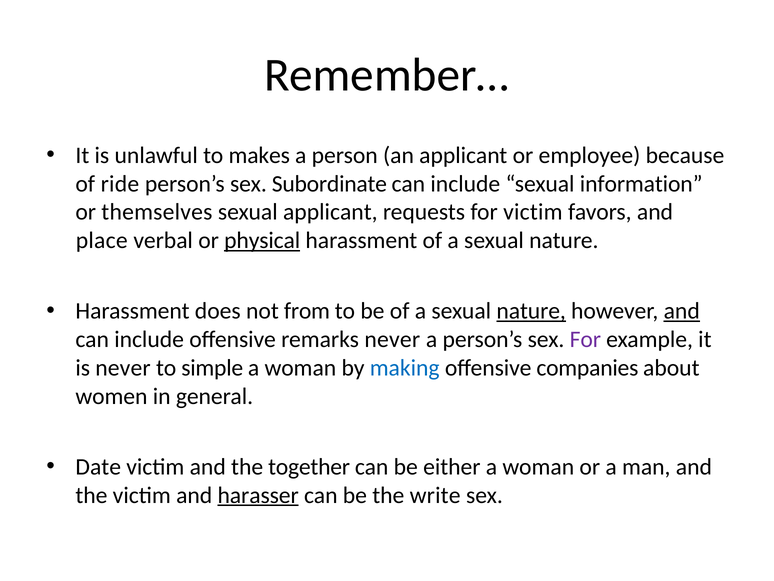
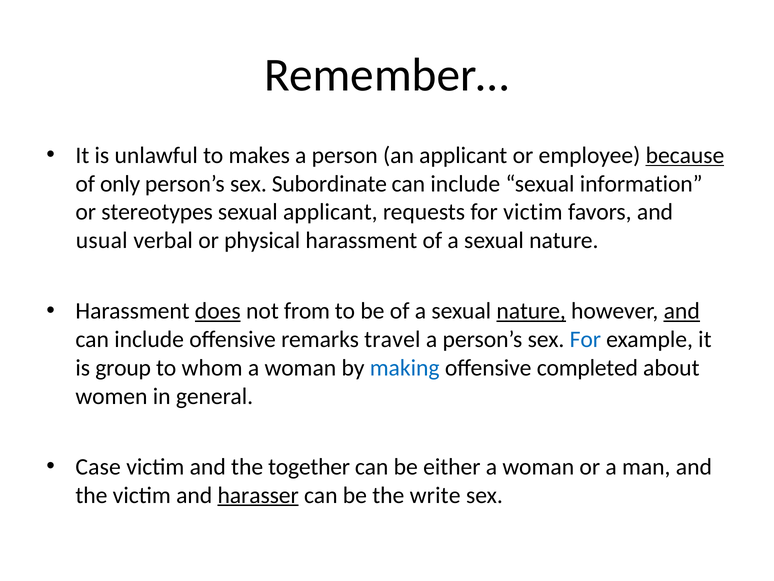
because underline: none -> present (685, 155)
ride: ride -> only (120, 184)
themselves: themselves -> stereotypes (157, 212)
place: place -> usual (102, 240)
physical underline: present -> none (262, 240)
does underline: none -> present (218, 311)
remarks never: never -> travel (392, 339)
For colour: purple -> blue (585, 339)
is never: never -> group (123, 368)
simple: simple -> whom (212, 368)
companies: companies -> completed (587, 368)
Date: Date -> Case (98, 466)
